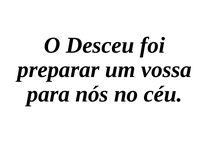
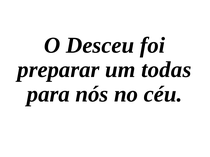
vossa: vossa -> todas (166, 70)
